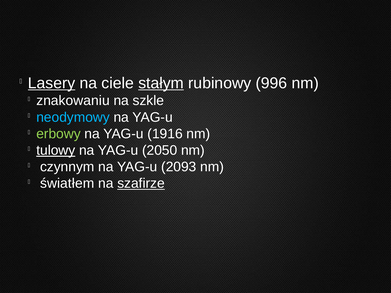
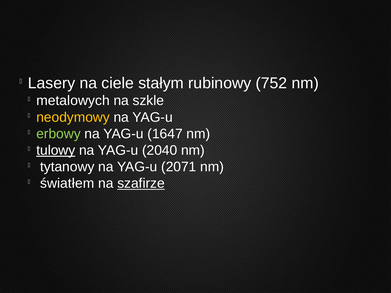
Lasery underline: present -> none (52, 83)
stałym underline: present -> none (161, 83)
996: 996 -> 752 (271, 83)
znakowaniu: znakowaniu -> metalowych (73, 101)
neodymowy colour: light blue -> yellow (73, 117)
1916: 1916 -> 1647 (165, 134)
2050: 2050 -> 2040 (160, 150)
czynnym: czynnym -> tytanowy (67, 167)
2093: 2093 -> 2071 (179, 167)
